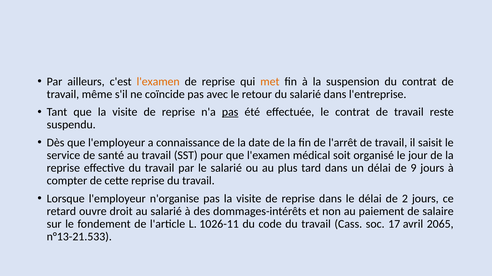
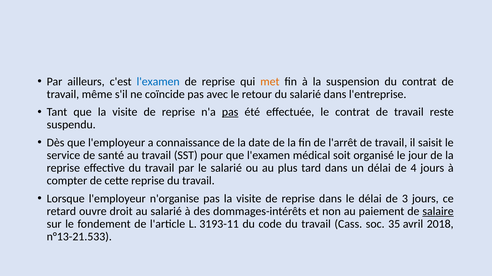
l'examen colour: orange -> blue (158, 82)
9: 9 -> 4 (414, 168)
2: 2 -> 3 (405, 199)
salaire underline: none -> present (438, 212)
1026-11: 1026-11 -> 3193-11 (219, 224)
17: 17 -> 35 (394, 224)
2065: 2065 -> 2018 (440, 224)
